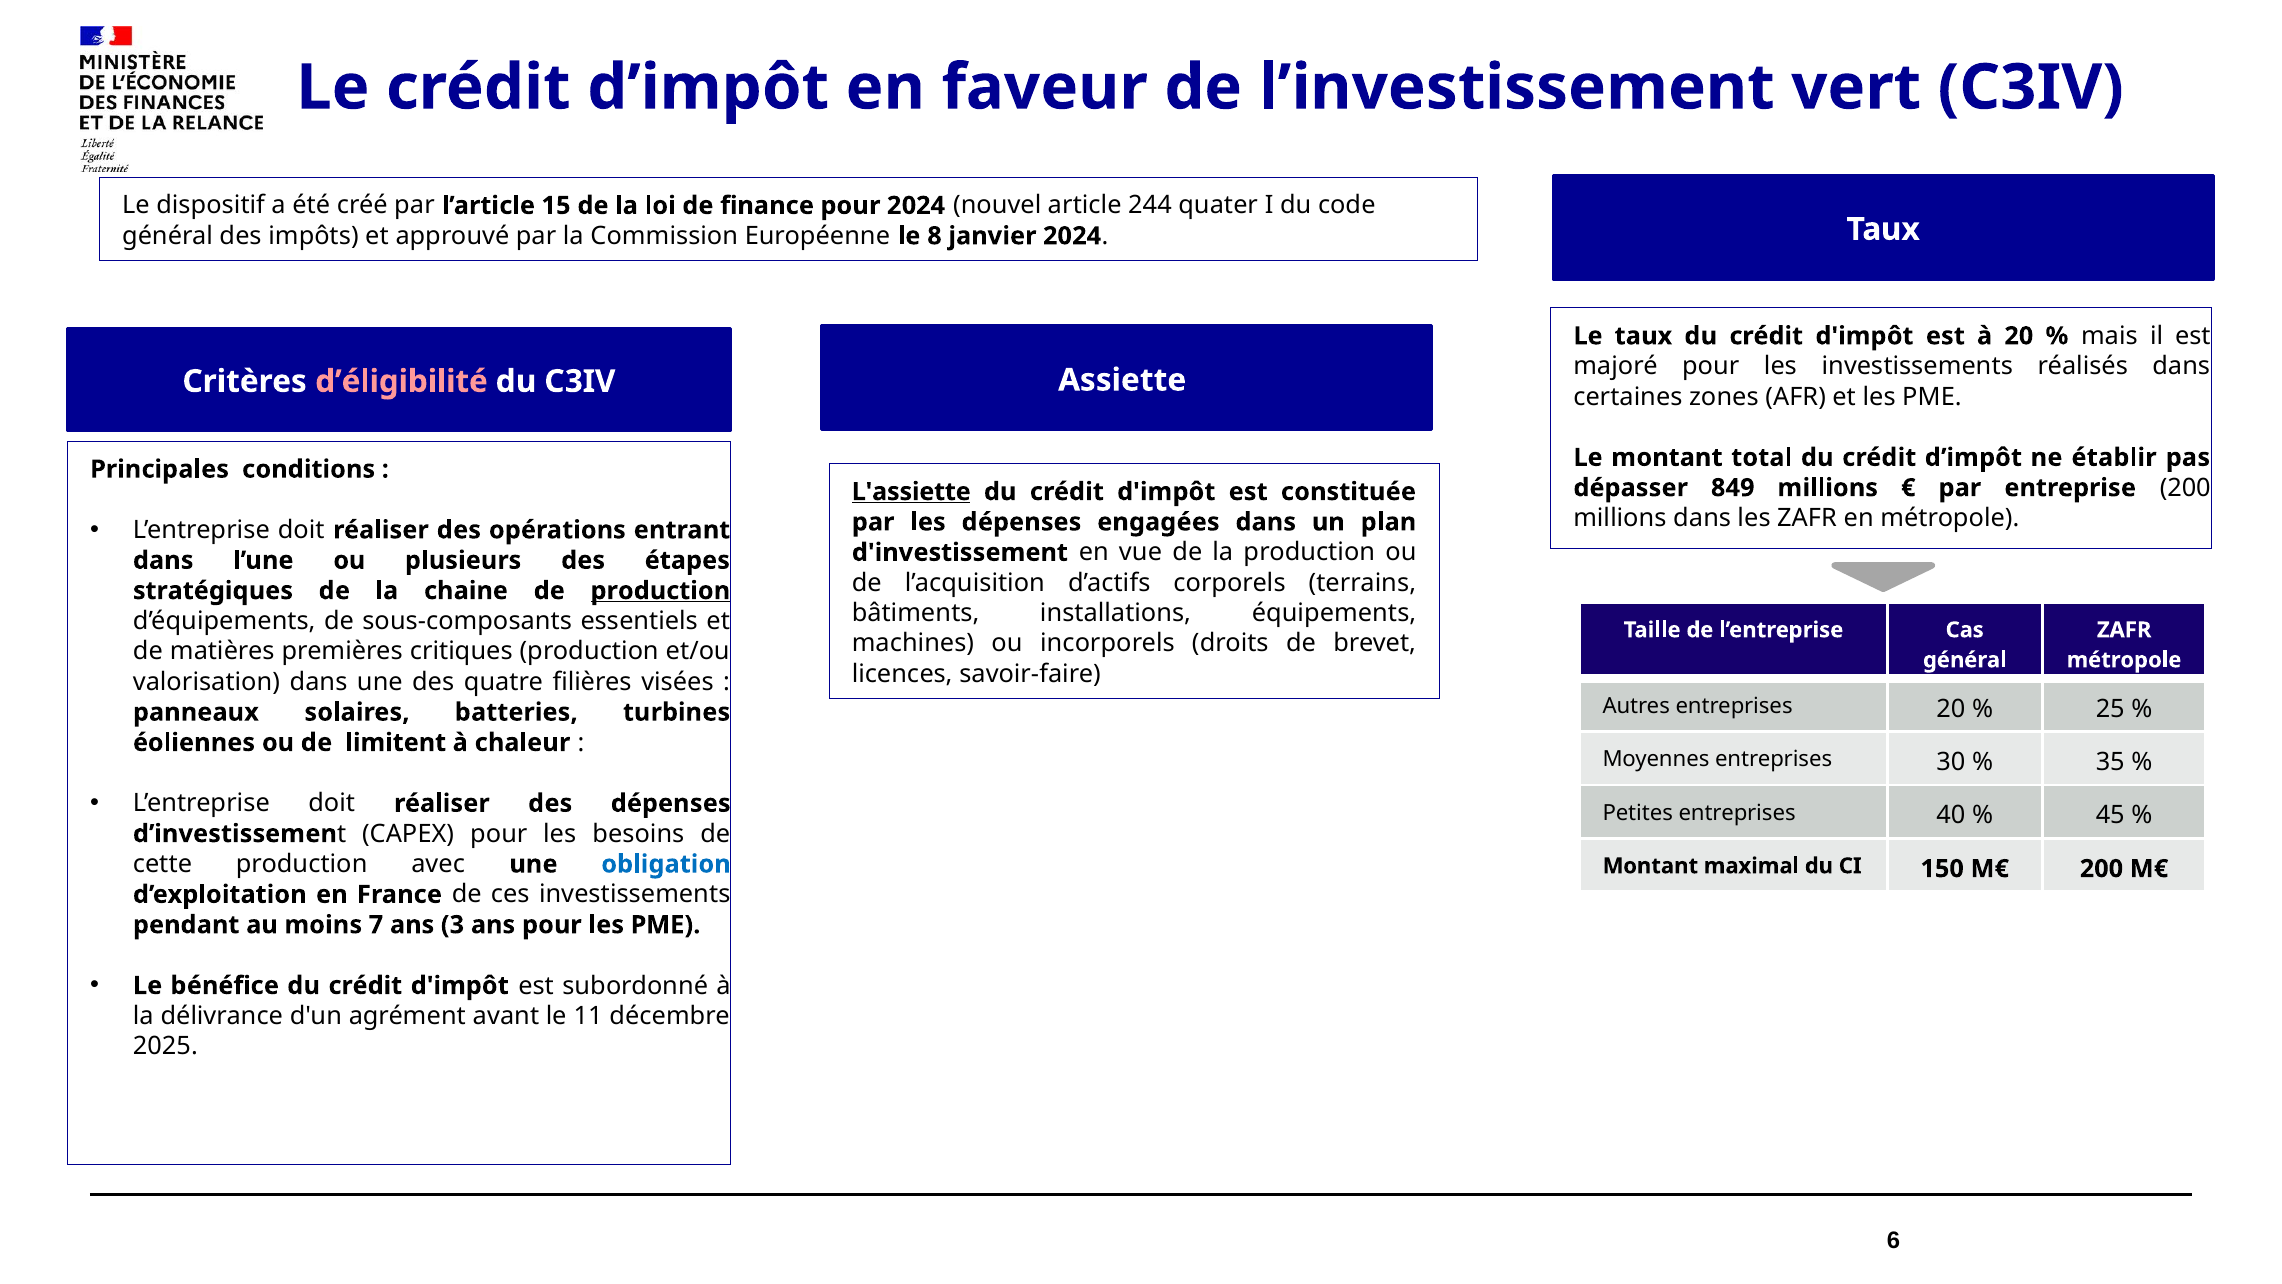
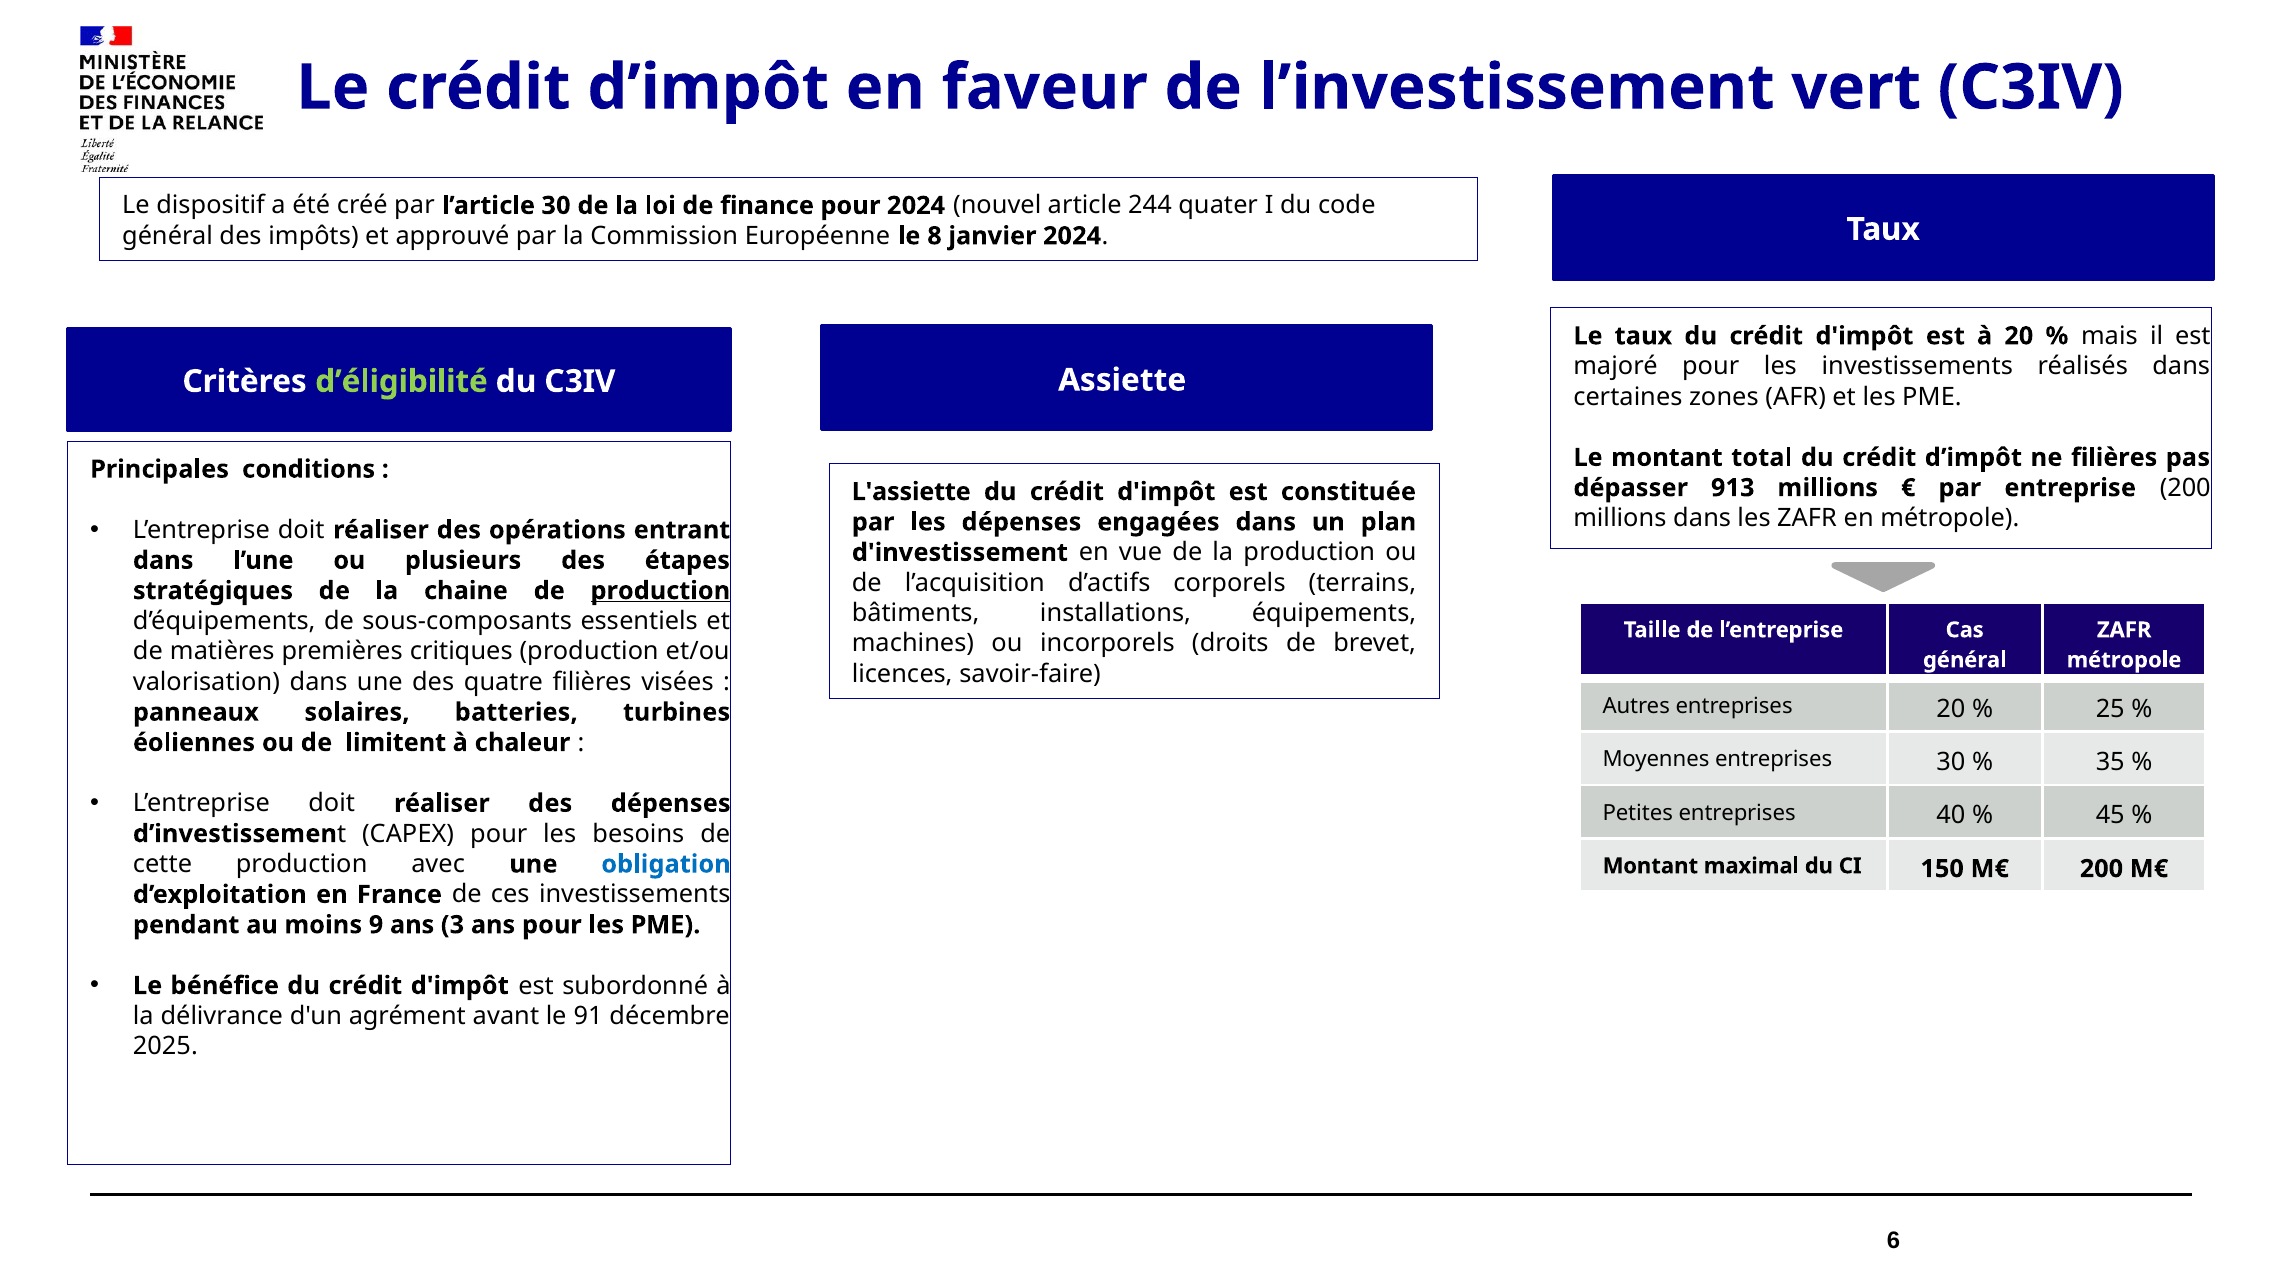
l’article 15: 15 -> 30 (556, 206)
d’éligibilité colour: pink -> light green (401, 381)
ne établir: établir -> filières (2114, 457)
849: 849 -> 913 (1733, 488)
L'assiette underline: present -> none (911, 492)
7: 7 -> 9 (376, 925)
11: 11 -> 91 (588, 1016)
